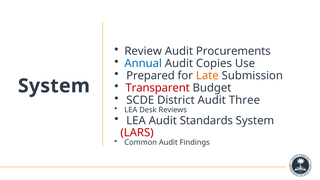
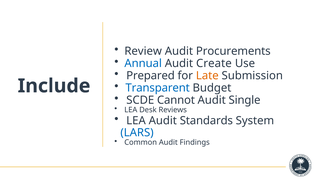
Copies: Copies -> Create (214, 63)
Transparent colour: red -> blue (158, 88)
System: System -> Include (54, 86)
District: District -> Cannot (176, 100)
Three: Three -> Single (245, 100)
LARS colour: red -> blue (137, 133)
